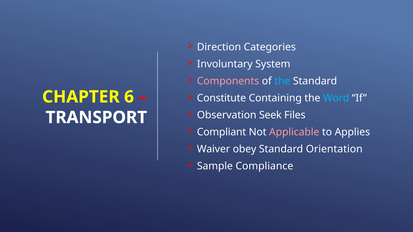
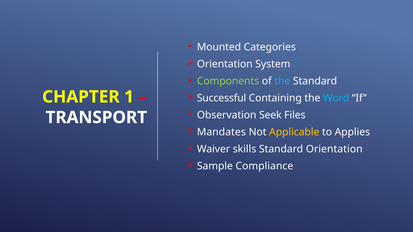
Direction: Direction -> Mounted (219, 47)
Involuntary: Involuntary -> Orientation (225, 64)
Components colour: pink -> light green (228, 81)
Constitute: Constitute -> Successful (222, 98)
6: 6 -> 1 (129, 97)
Compliant: Compliant -> Mandates (221, 132)
Applicable colour: pink -> yellow (294, 132)
obey: obey -> skills (245, 149)
